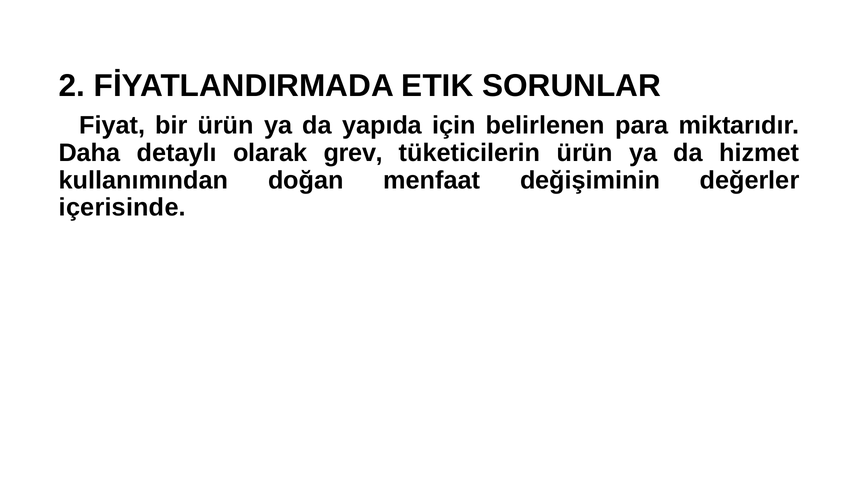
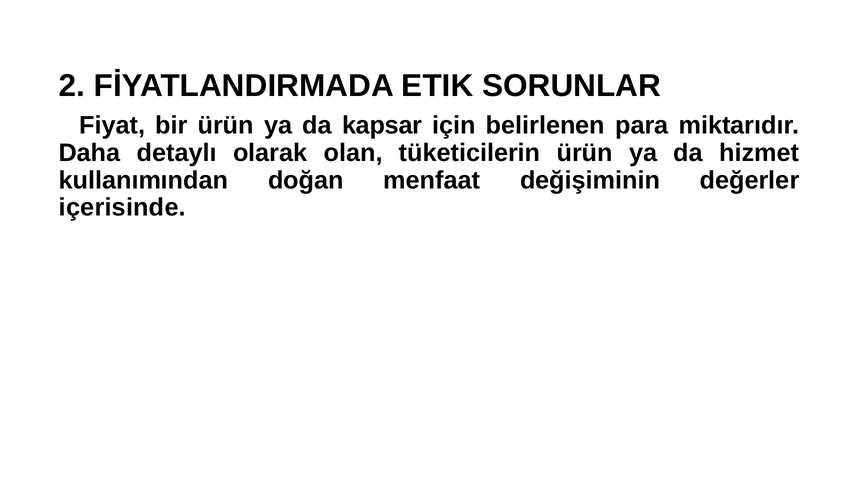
yapıda: yapıda -> kapsar (382, 126)
grev: grev -> olan (353, 153)
